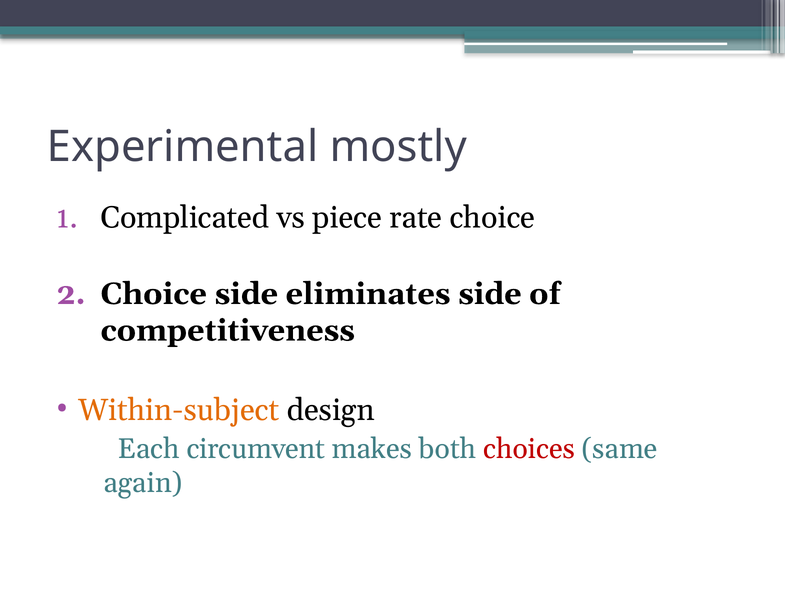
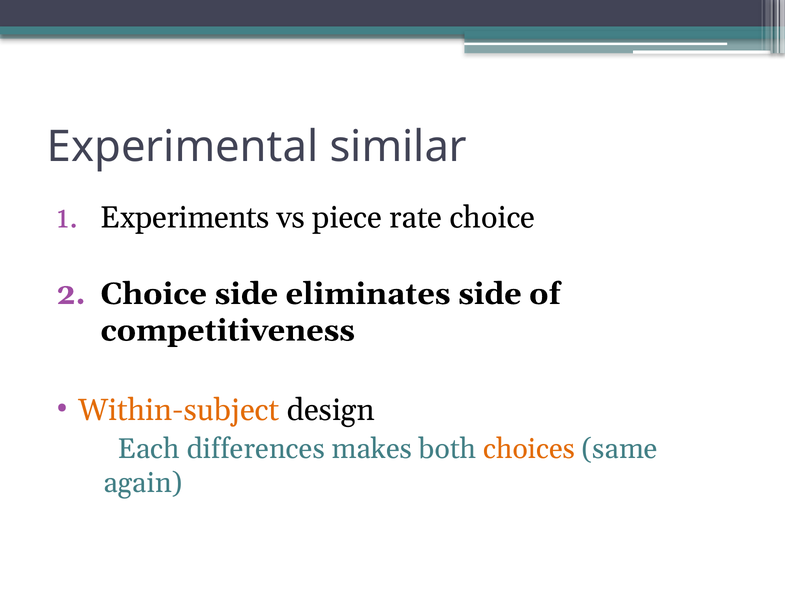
mostly: mostly -> similar (398, 147)
Complicated: Complicated -> Experiments (185, 217)
circumvent: circumvent -> differences (256, 448)
choices colour: red -> orange (529, 448)
